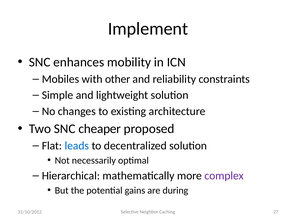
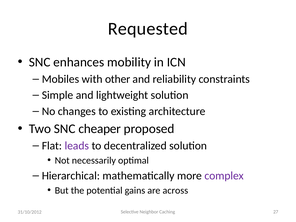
Implement: Implement -> Requested (148, 29)
leads colour: blue -> purple (77, 146)
during: during -> across (175, 190)
